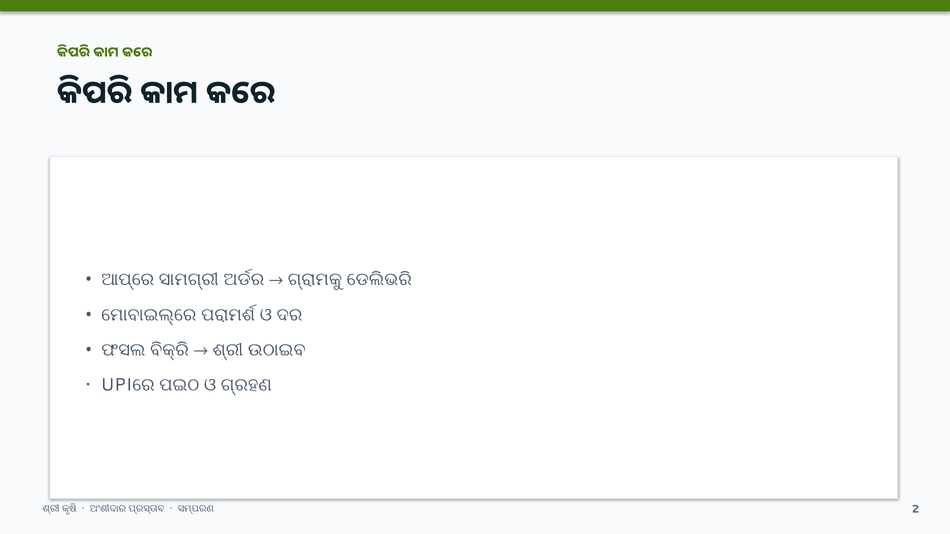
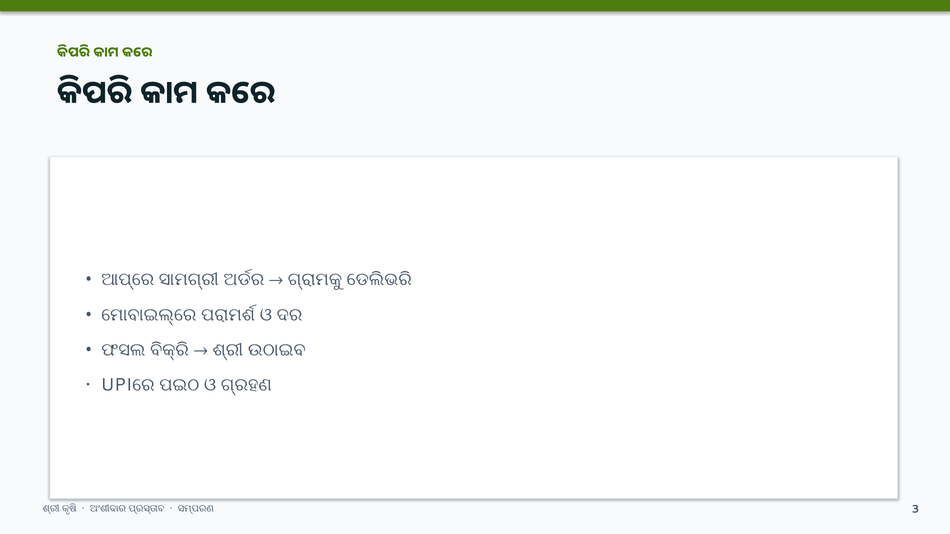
2: 2 -> 3 (915, 510)
